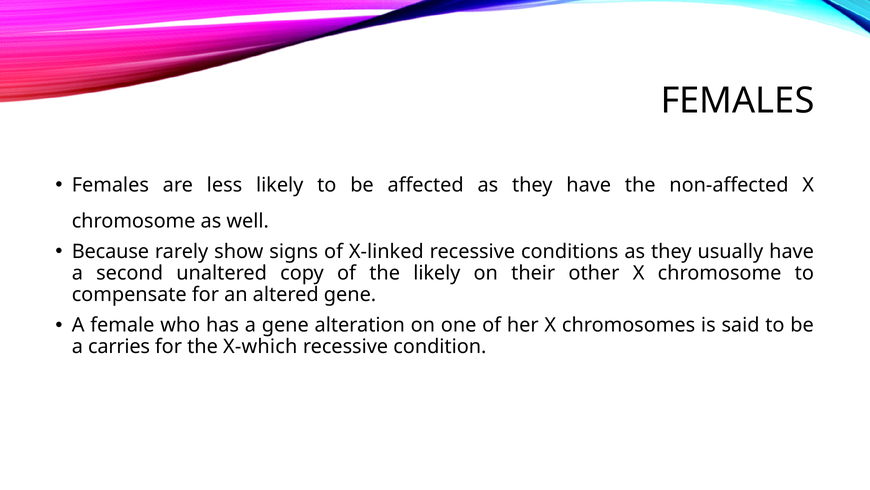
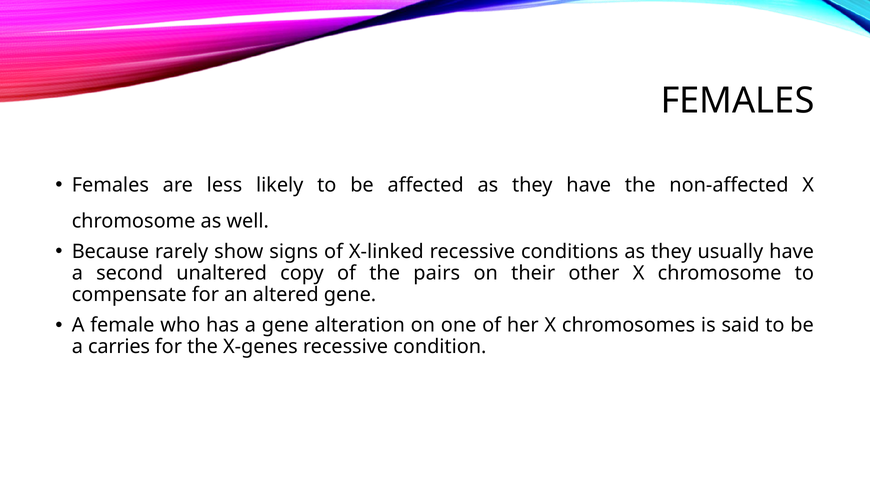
the likely: likely -> pairs (437, 273)
X-which: X-which -> X-genes (260, 346)
